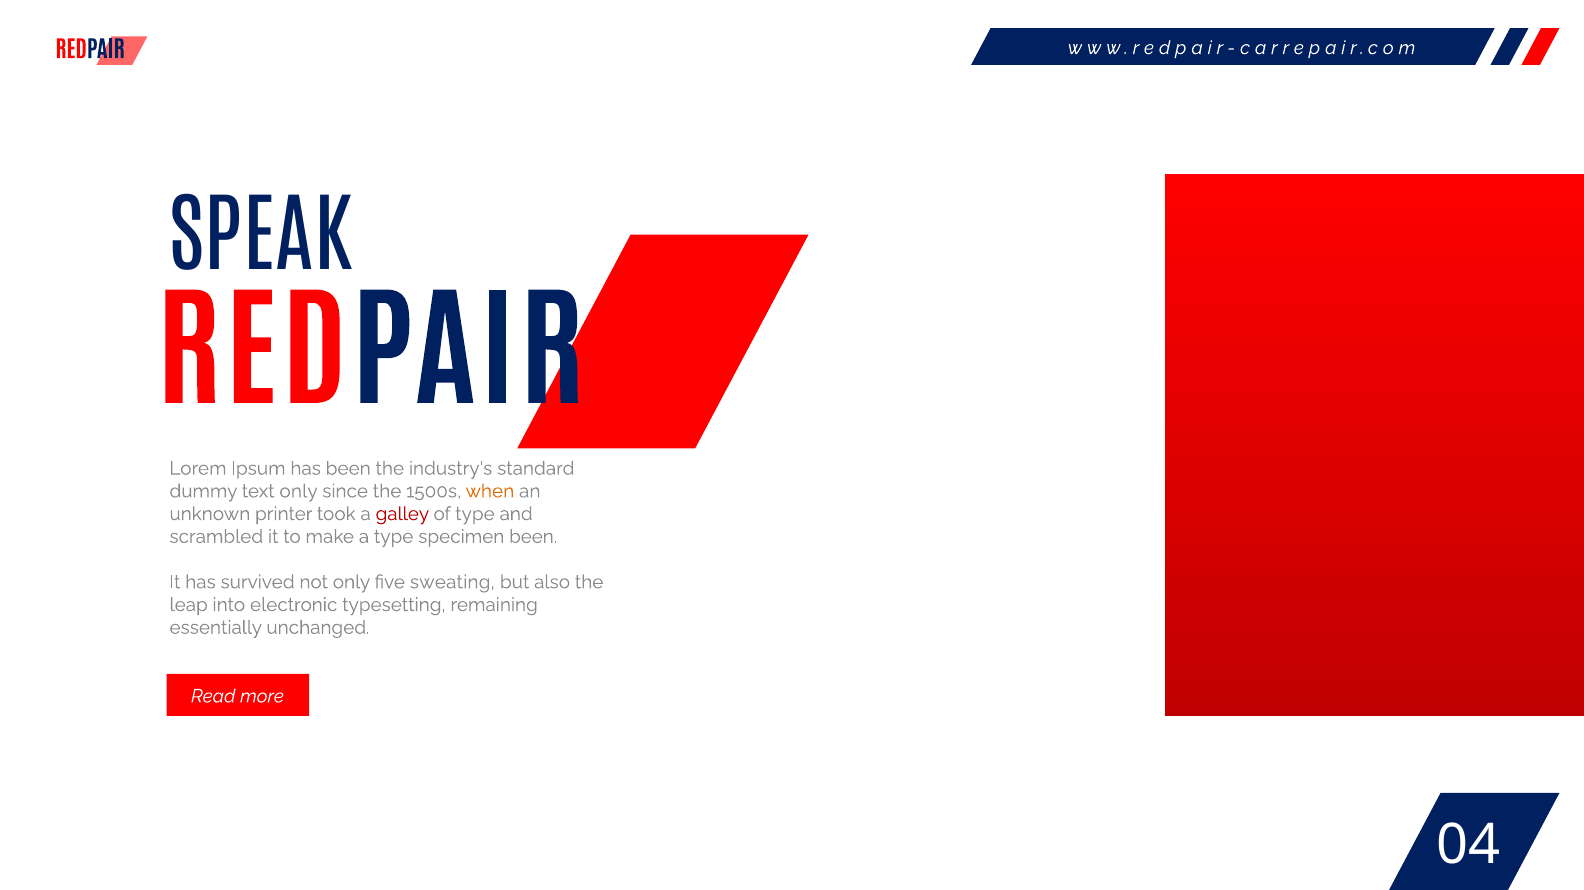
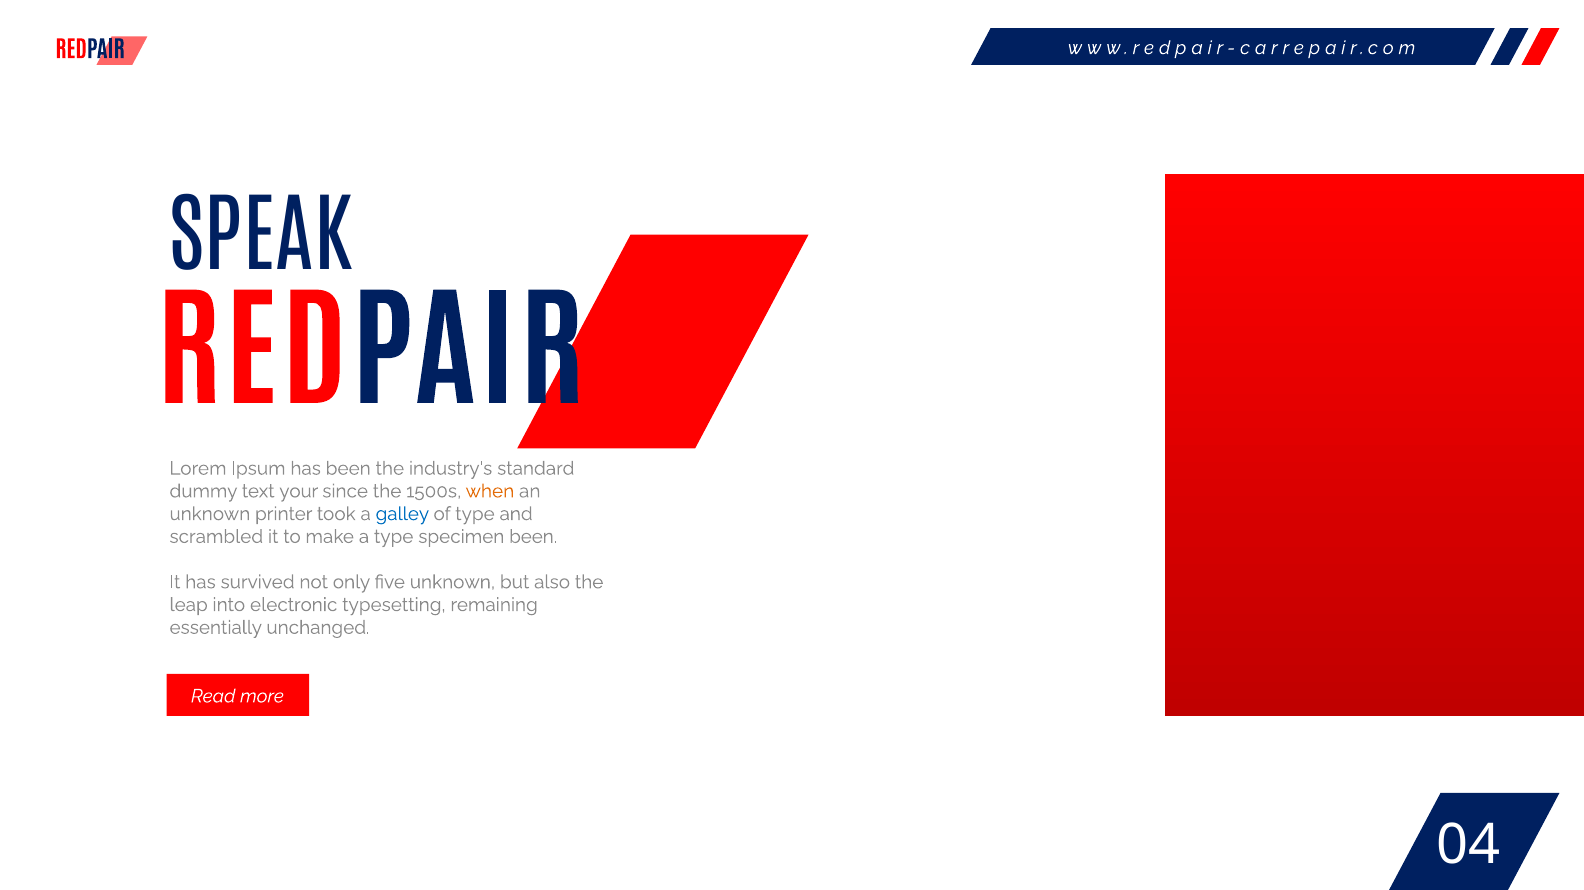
text only: only -> your (299, 491)
galley colour: red -> blue (402, 514)
five sweating: sweating -> unknown (452, 582)
